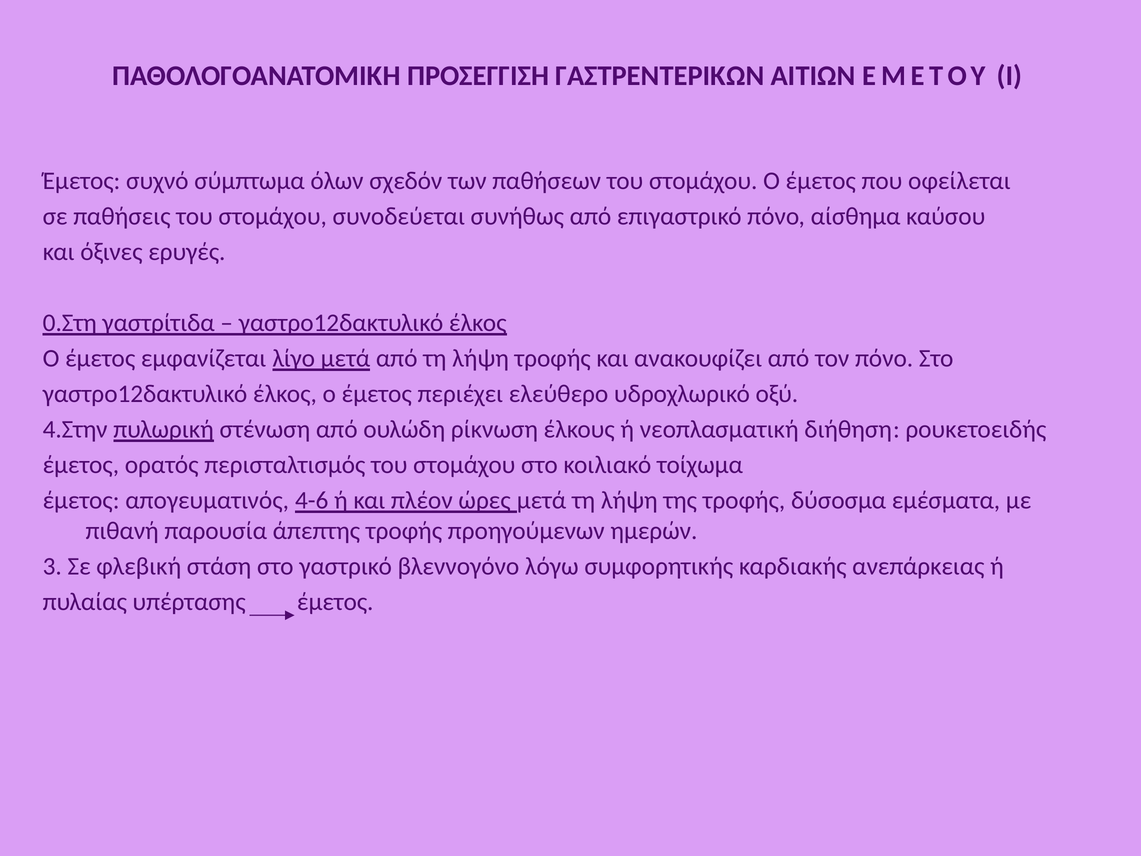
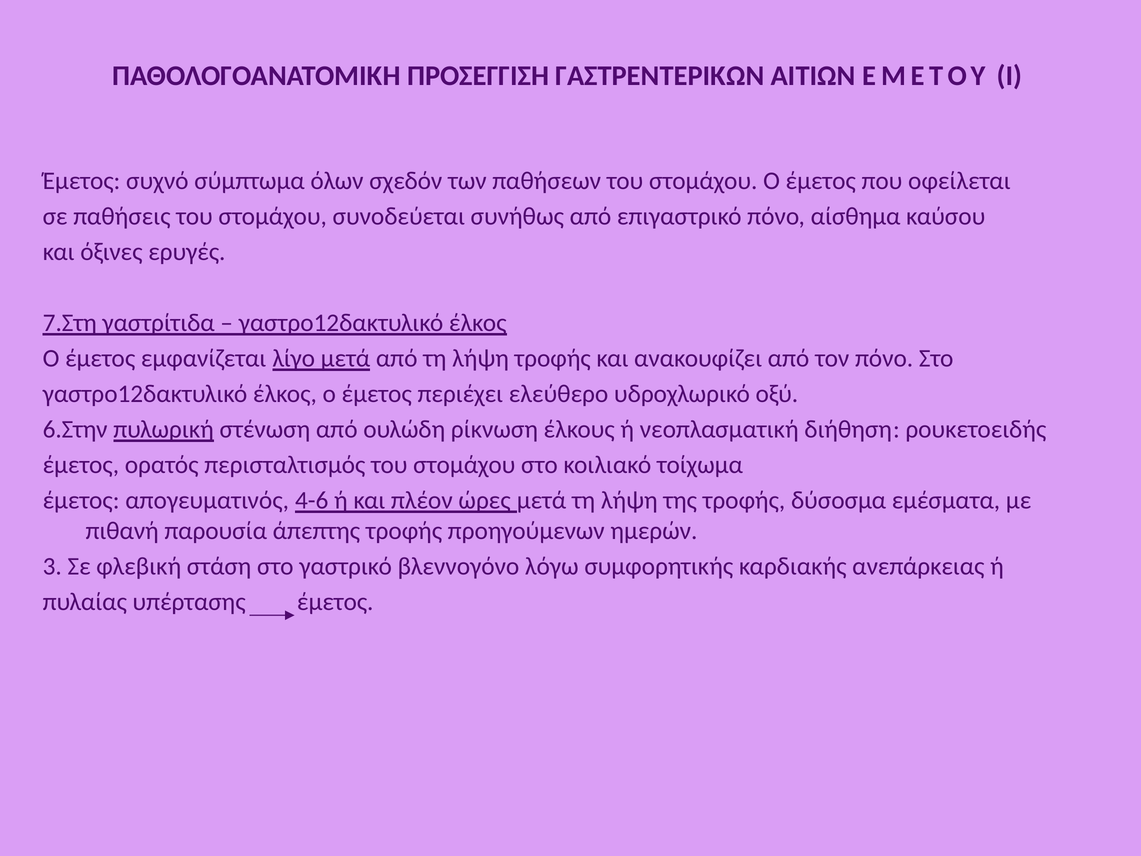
0.Στη: 0.Στη -> 7.Στη (70, 323)
4.Στην: 4.Στην -> 6.Στην (75, 429)
